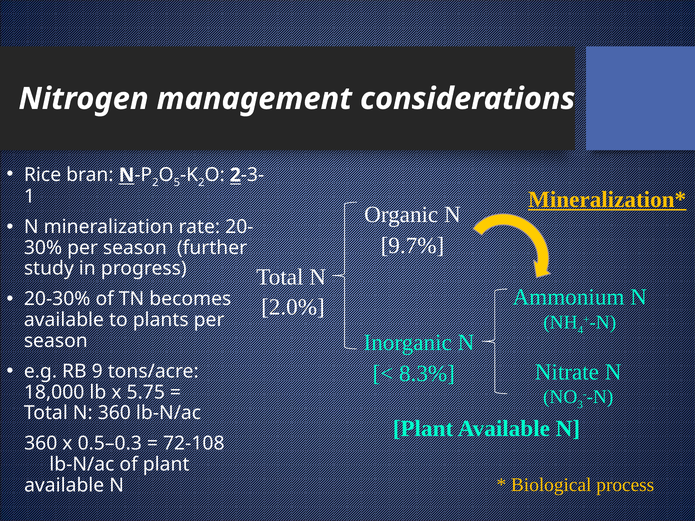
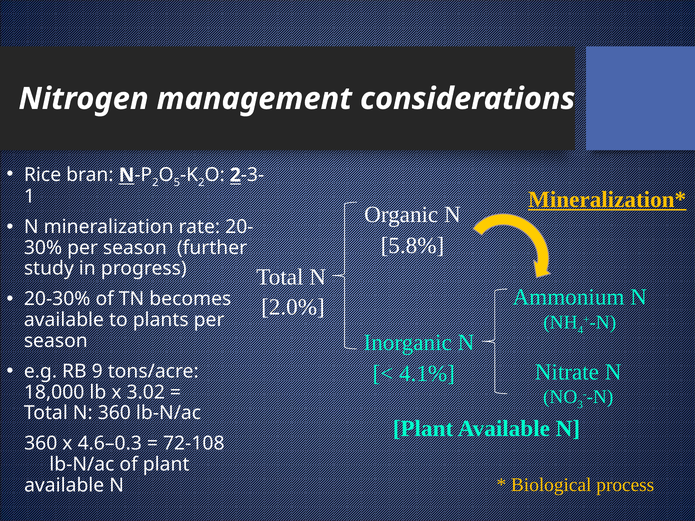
9.7%: 9.7% -> 5.8% (412, 246)
8.3%: 8.3% -> 4.1% (427, 374)
5.75: 5.75 -> 3.02 (146, 392)
0.5–0.3: 0.5–0.3 -> 4.6–0.3 (110, 444)
